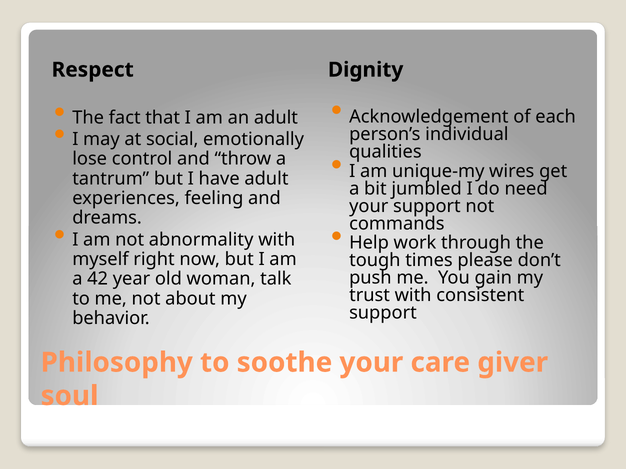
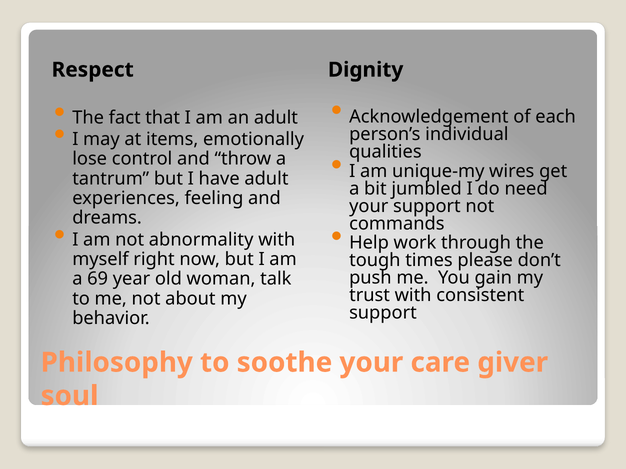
social: social -> items (172, 139)
42: 42 -> 69 (98, 279)
